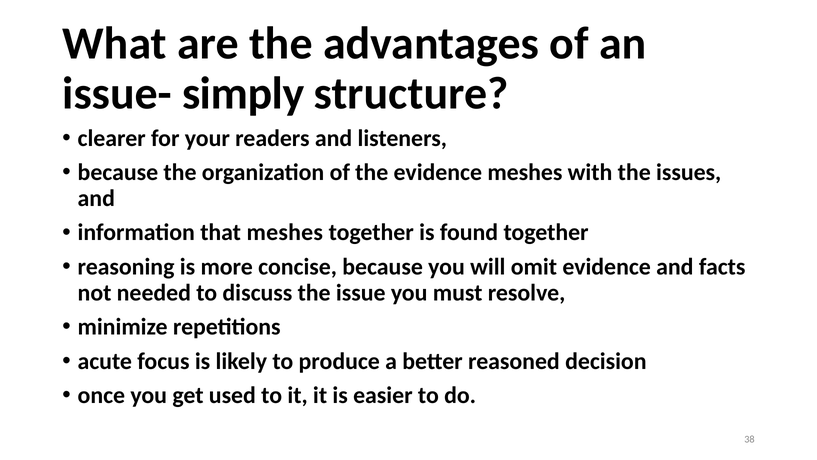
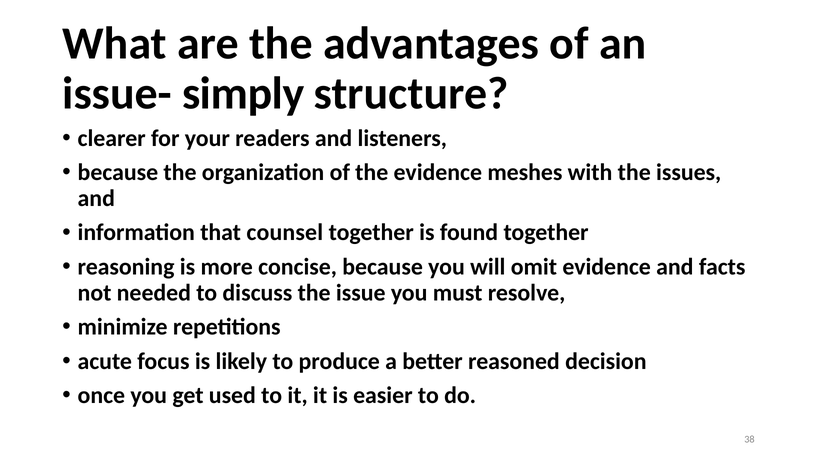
that meshes: meshes -> counsel (285, 232)
